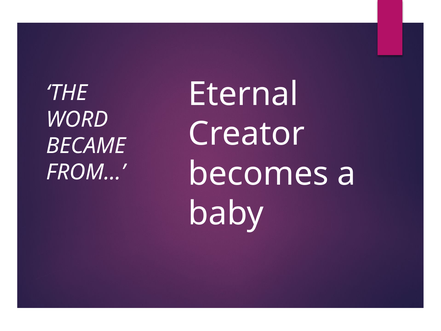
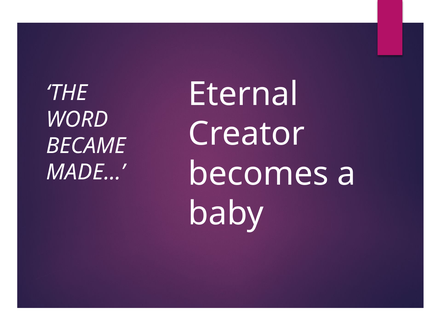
FROM…: FROM… -> MADE… (86, 172)
